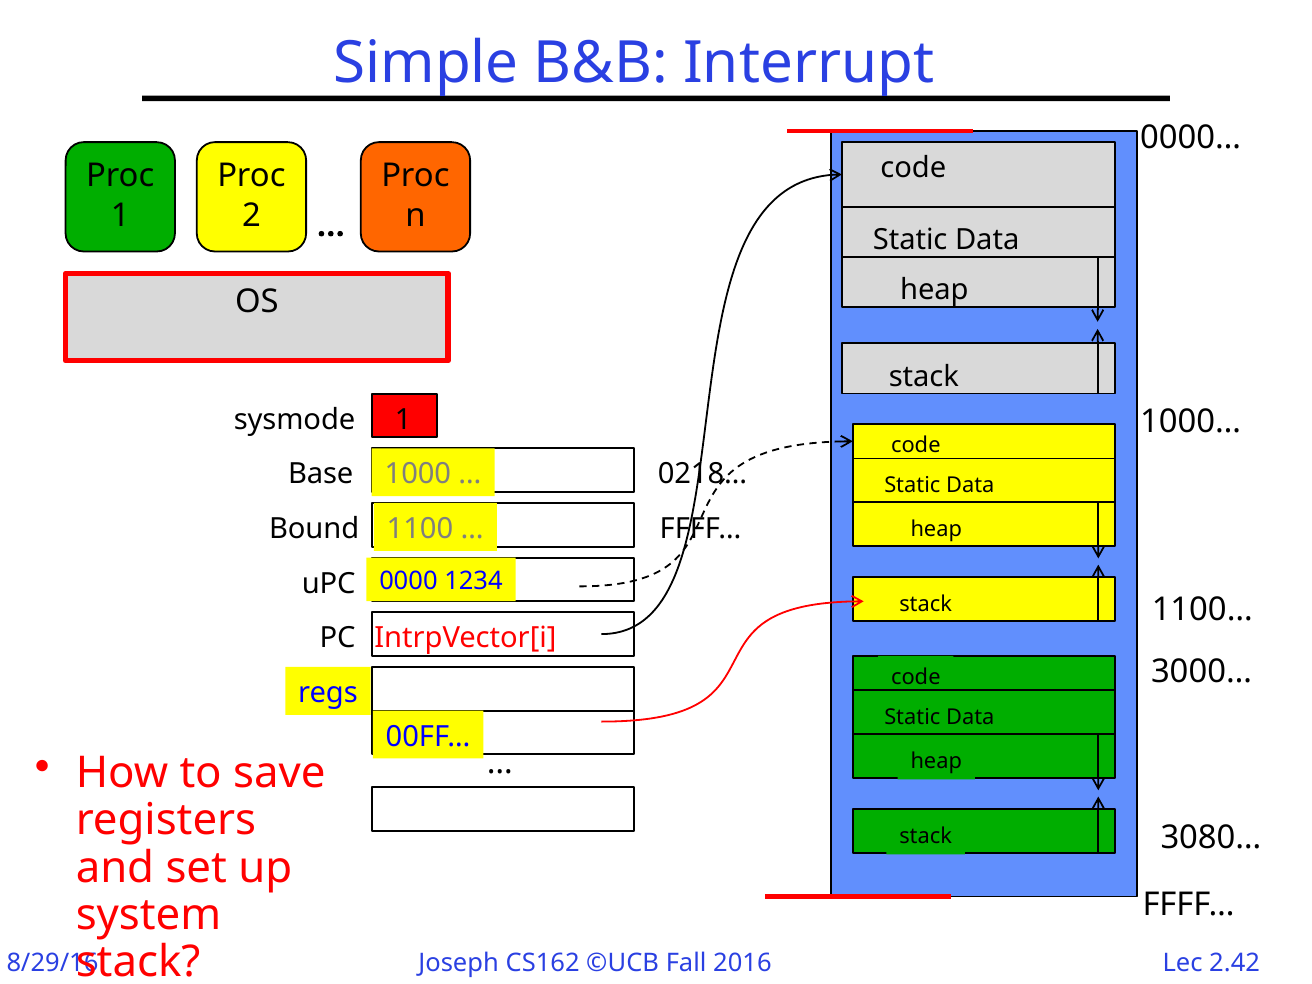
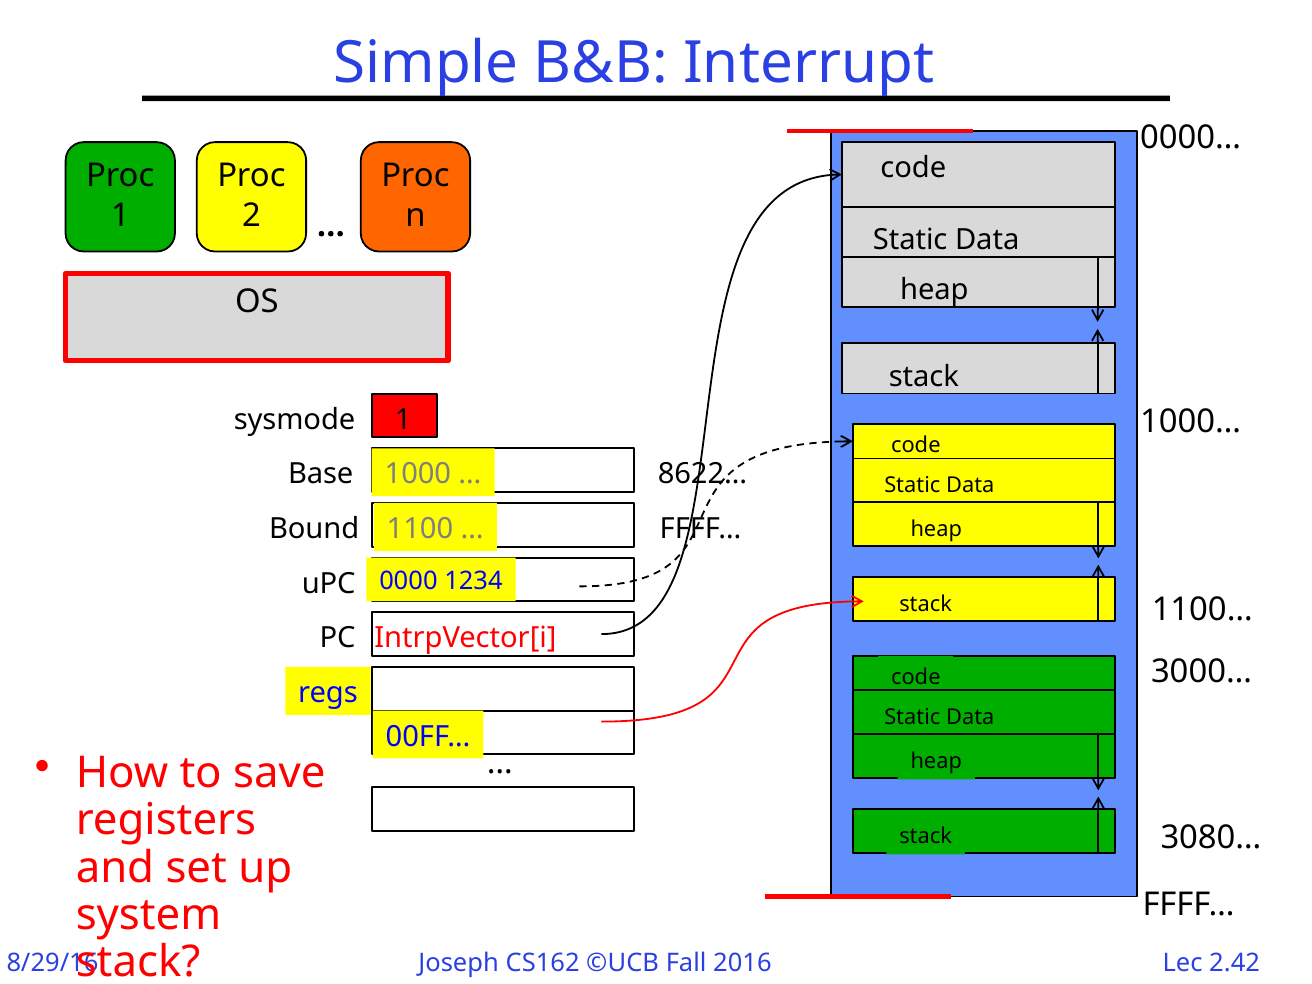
0218…: 0218… -> 8622… (703, 474)
